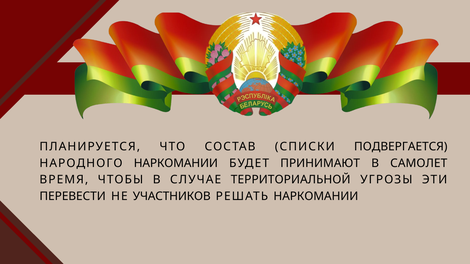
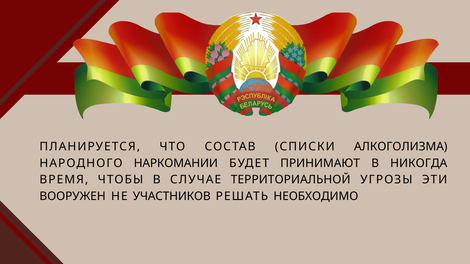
ПОДВЕРГАЕТСЯ: ПОДВЕРГАЕТСЯ -> АЛКОГОЛИЗМА (401, 147)
САМОЛЕТ: САМОЛЕТ -> НИКОГДА (419, 163)
ПЕРЕВЕСТИ: ПЕРЕВЕСТИ -> ВООРУЖЕН (73, 196)
РЕШАТЬ НАРКОМАНИИ: НАРКОМАНИИ -> НЕОБХОДИМО (316, 196)
